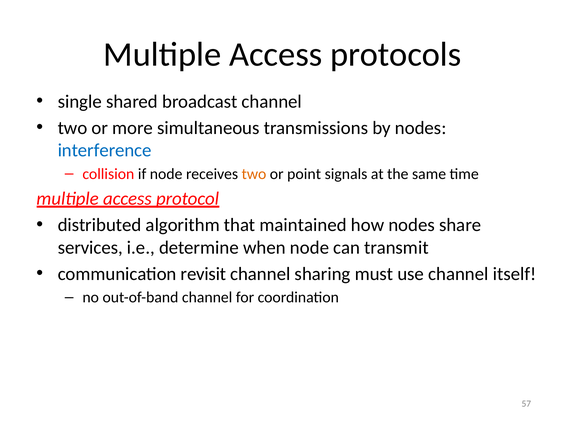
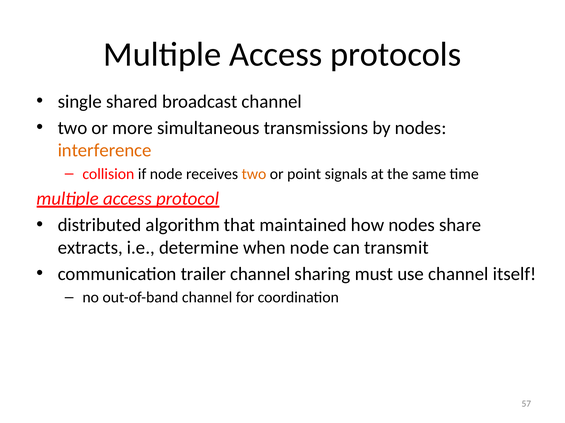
interference colour: blue -> orange (105, 151)
services: services -> extracts (90, 248)
revisit: revisit -> trailer (203, 274)
